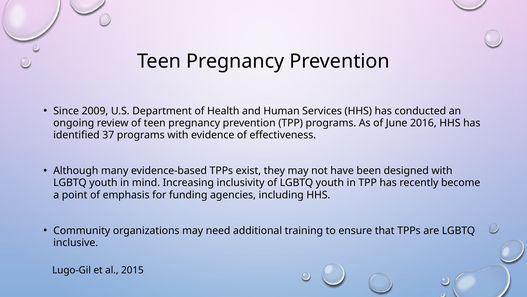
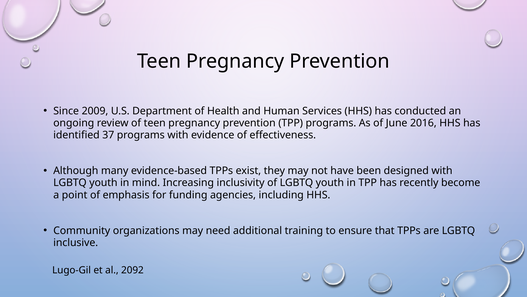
2015: 2015 -> 2092 (132, 270)
